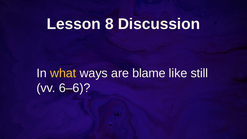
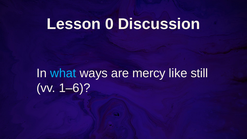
8: 8 -> 0 (109, 24)
what colour: yellow -> light blue (63, 73)
blame: blame -> mercy (149, 73)
6–6: 6–6 -> 1–6 (75, 88)
